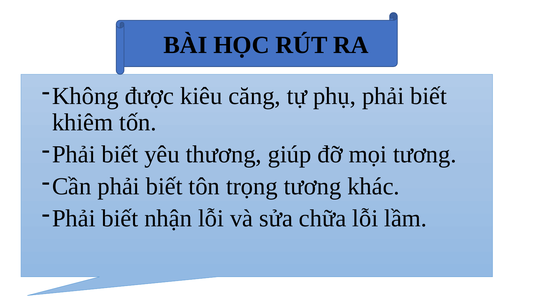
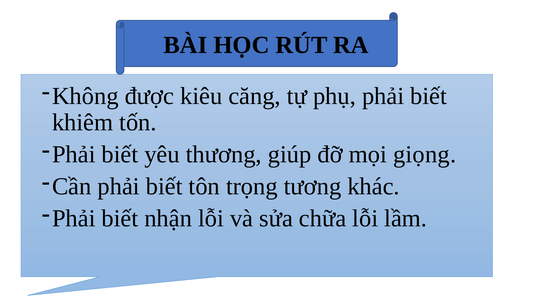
mọi tương: tương -> giọng (425, 154)
